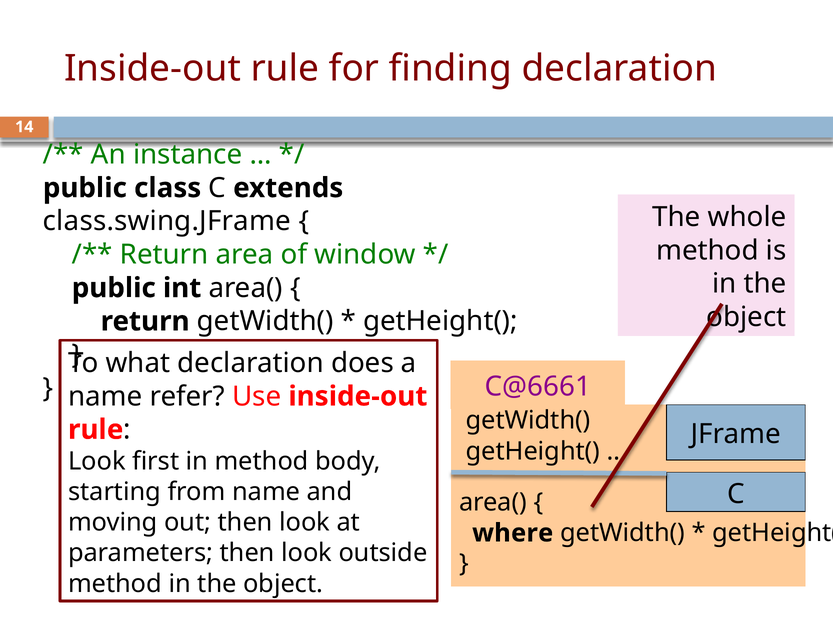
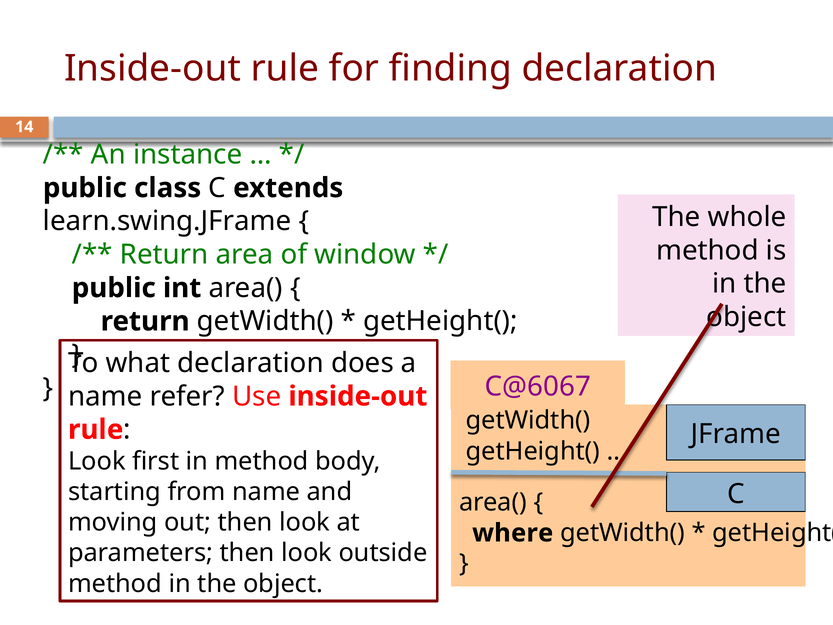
class.swing.JFrame: class.swing.JFrame -> learn.swing.JFrame (167, 221)
C@6661: C@6661 -> C@6067 (538, 387)
